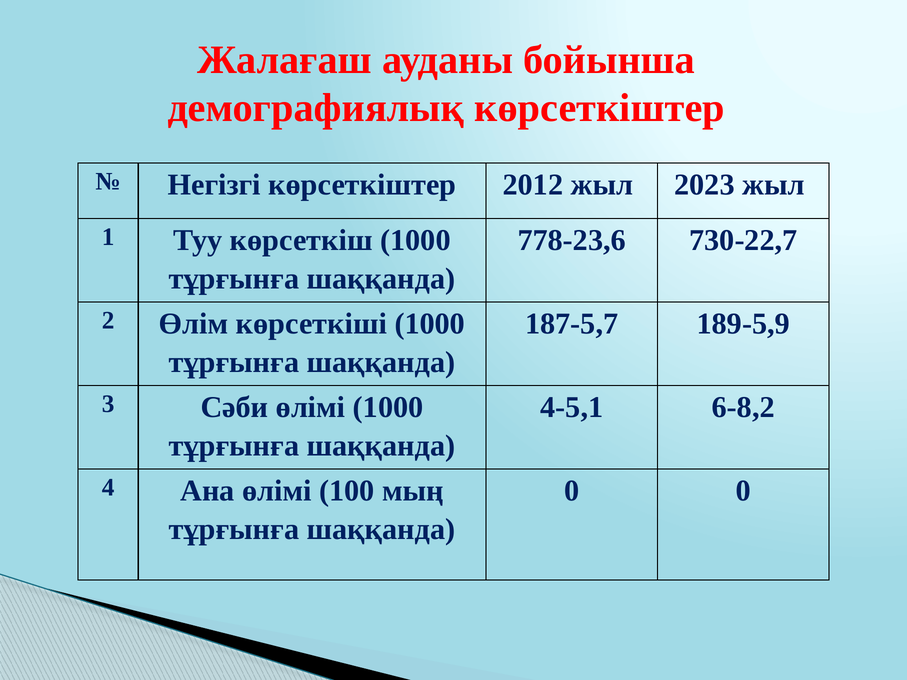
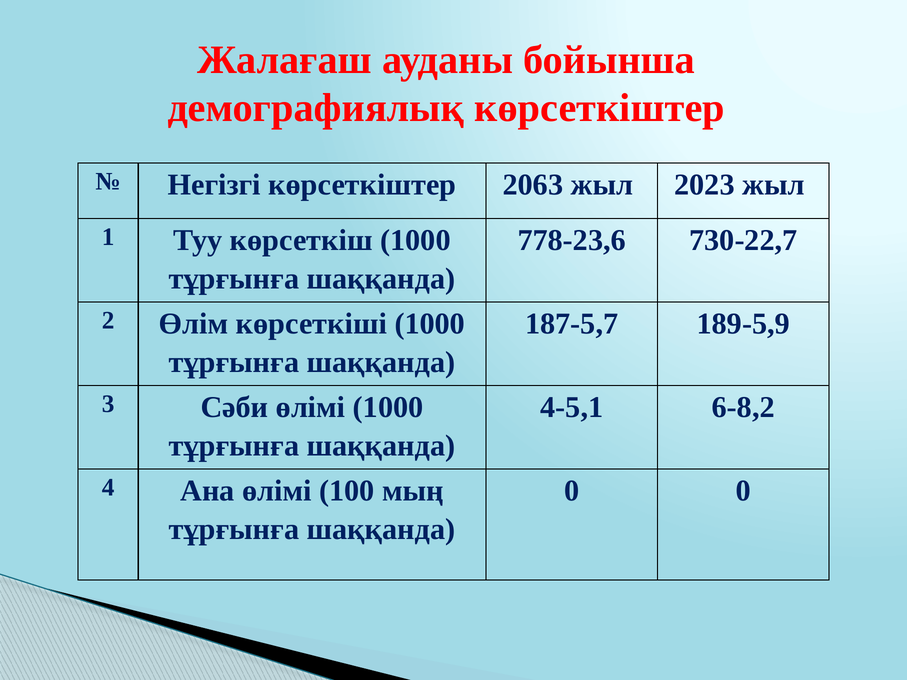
2012: 2012 -> 2063 (533, 185)
